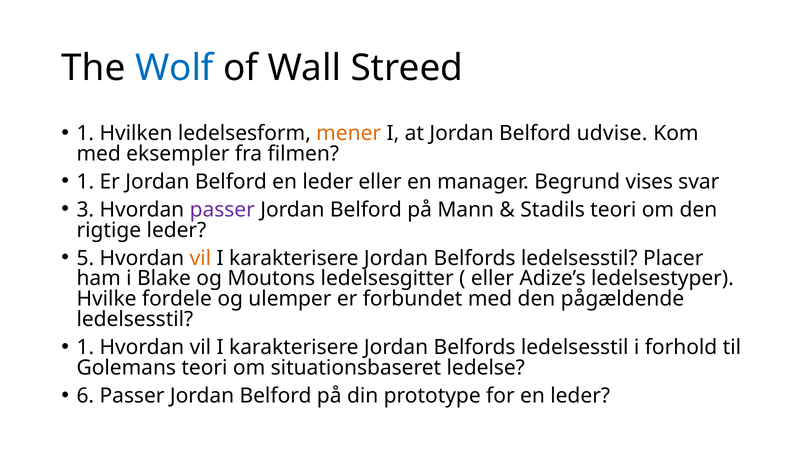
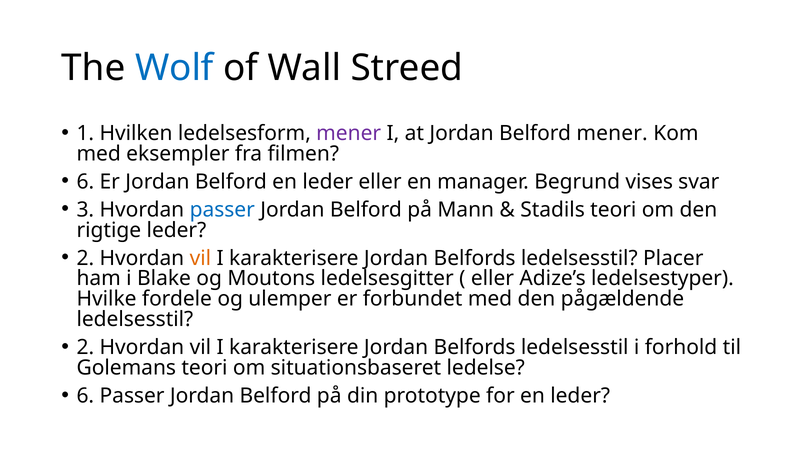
mener colour: orange -> purple (349, 133)
Belford udvise: udvise -> mener (612, 133)
1: 1 -> 6 (85, 181)
passer colour: purple -> blue (222, 209)
5: 5 -> 2 (85, 258)
1: 1 -> 2 (85, 347)
